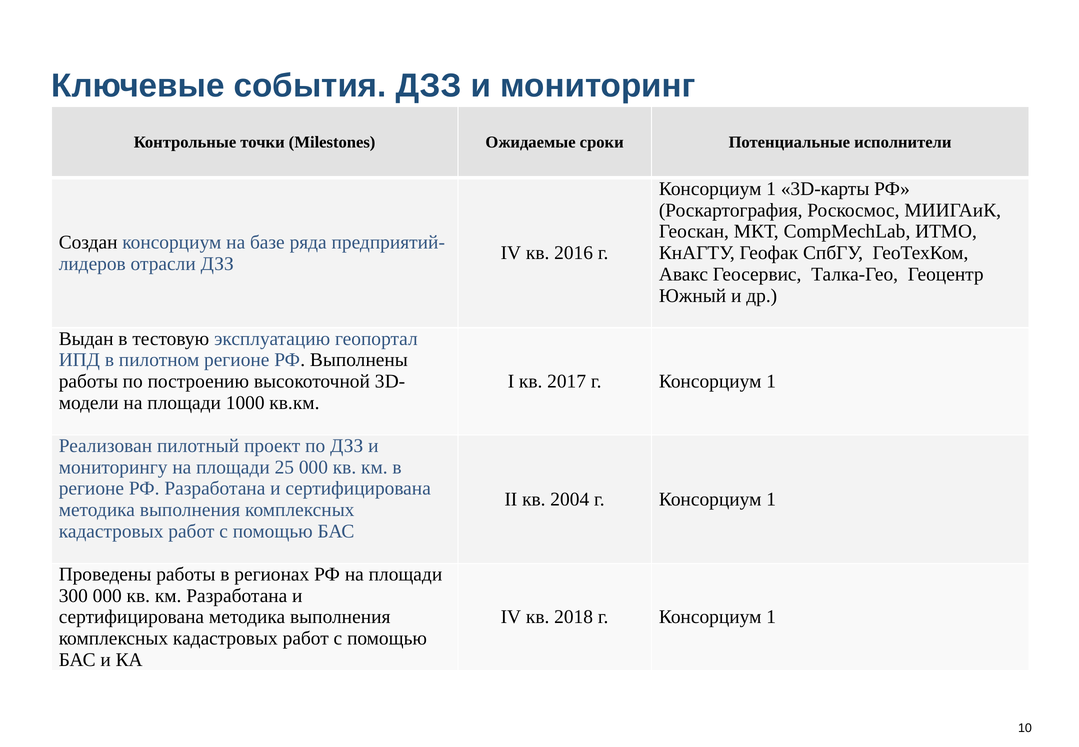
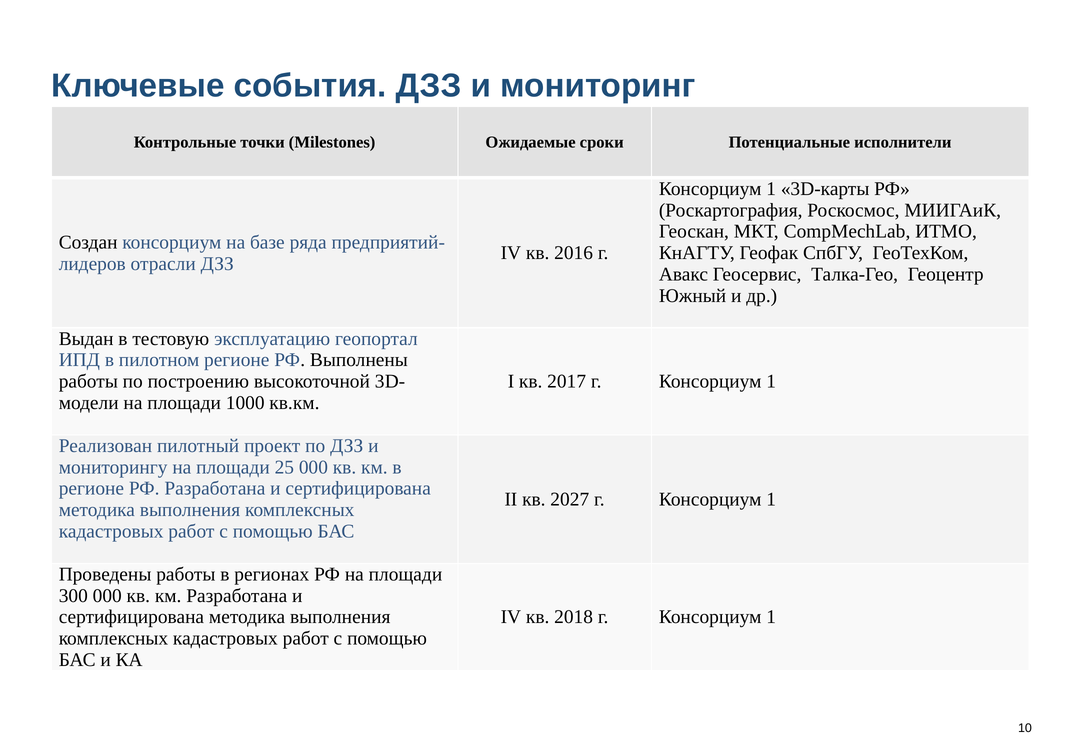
2004: 2004 -> 2027 (570, 499)
